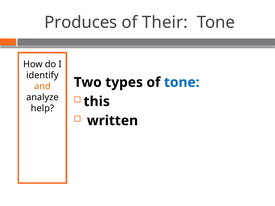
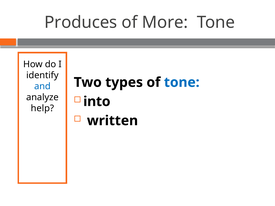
Their: Their -> More (165, 22)
and colour: orange -> blue (42, 86)
this: this -> into (97, 102)
